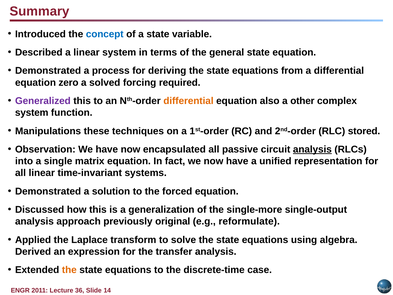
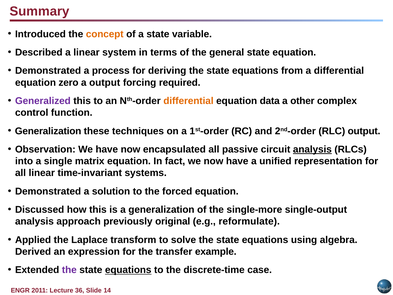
concept colour: blue -> orange (105, 34)
a solved: solved -> output (105, 82)
also: also -> data (270, 101)
system: system -> control (32, 113)
Manipulations: Manipulations -> Generalization (48, 131)
RLC stored: stored -> output (364, 131)
transfer analysis: analysis -> example (216, 251)
the colour: orange -> purple (69, 270)
equations underline: none -> present (128, 270)
